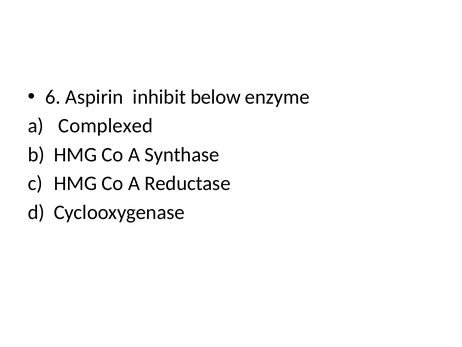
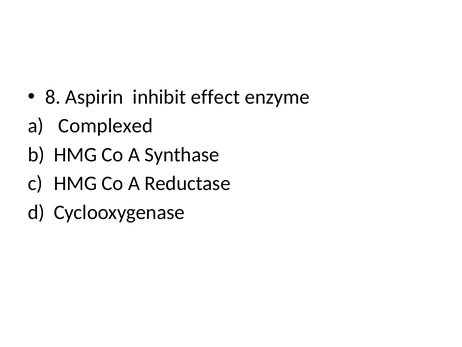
6: 6 -> 8 (53, 97)
below: below -> effect (215, 97)
